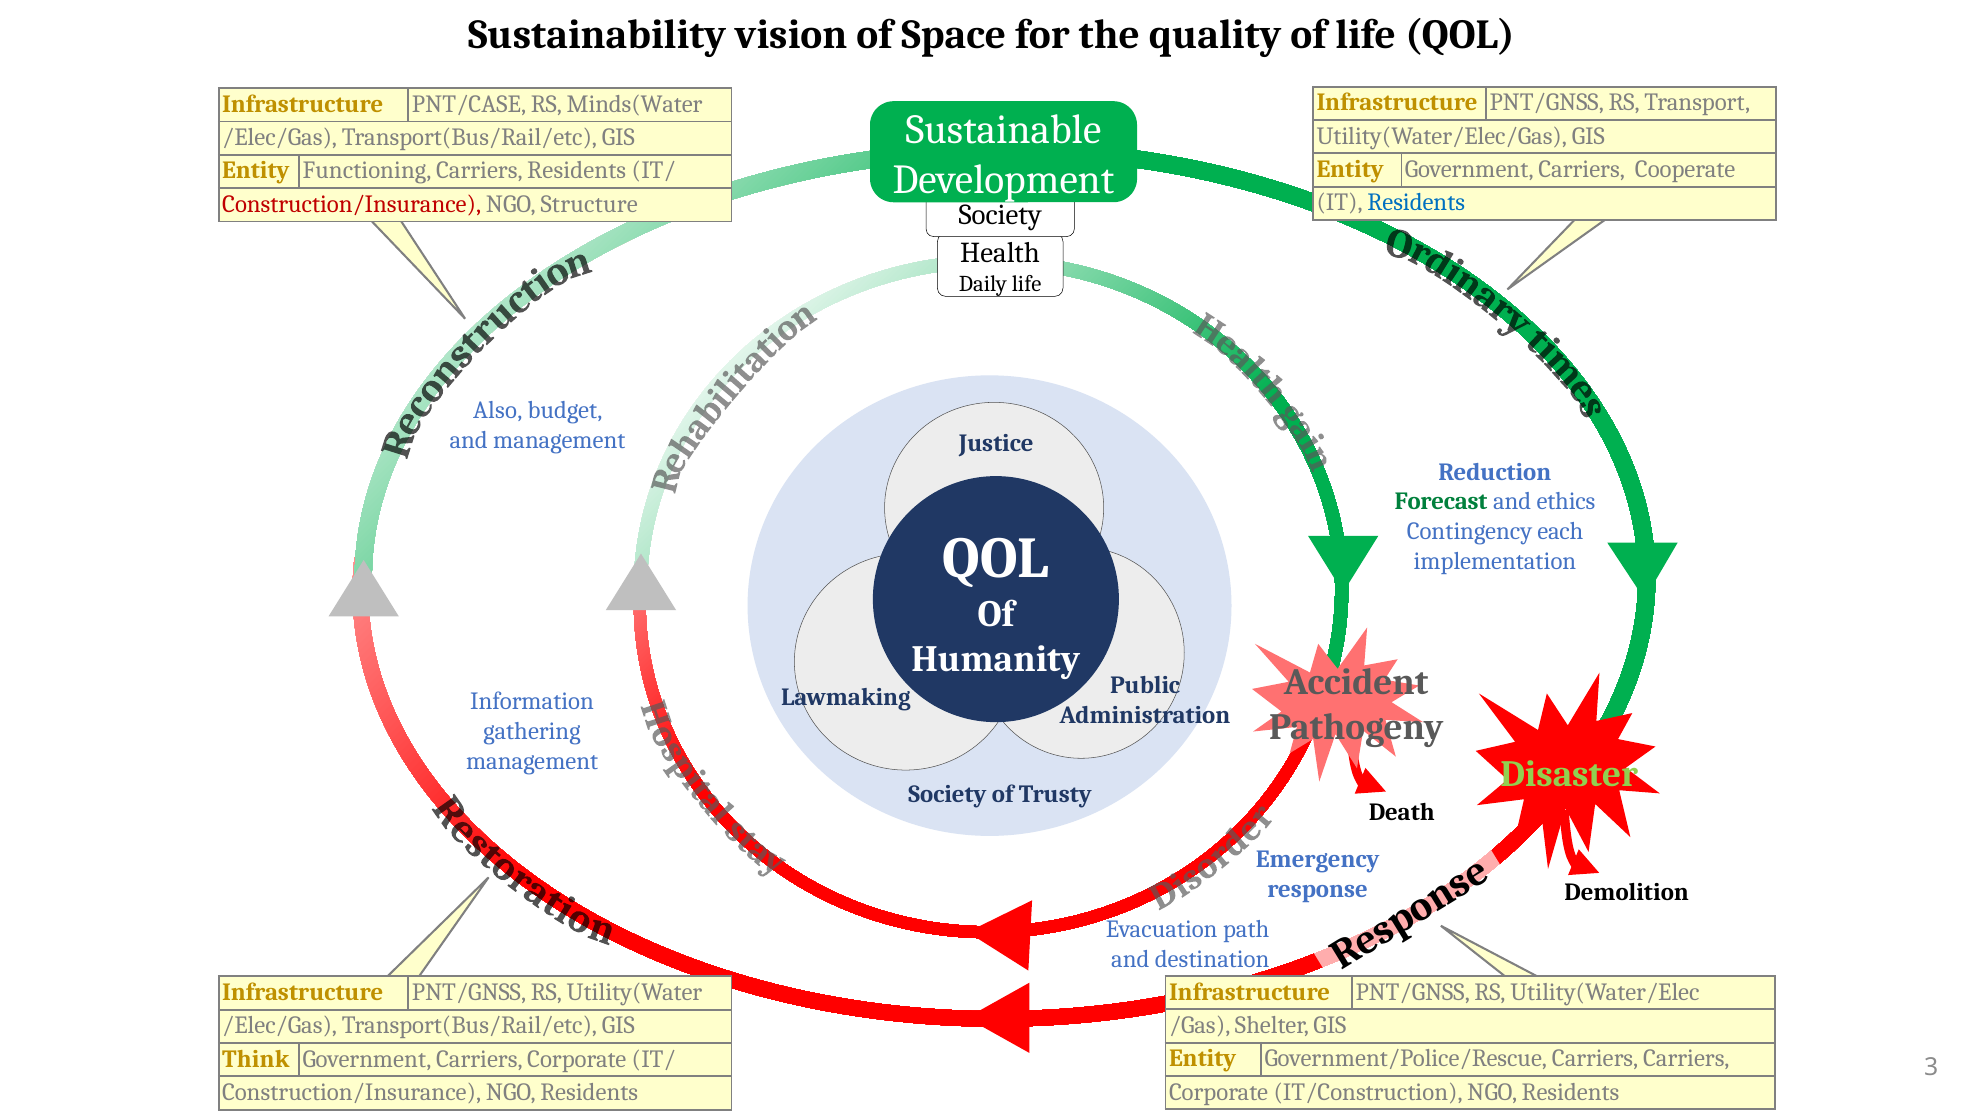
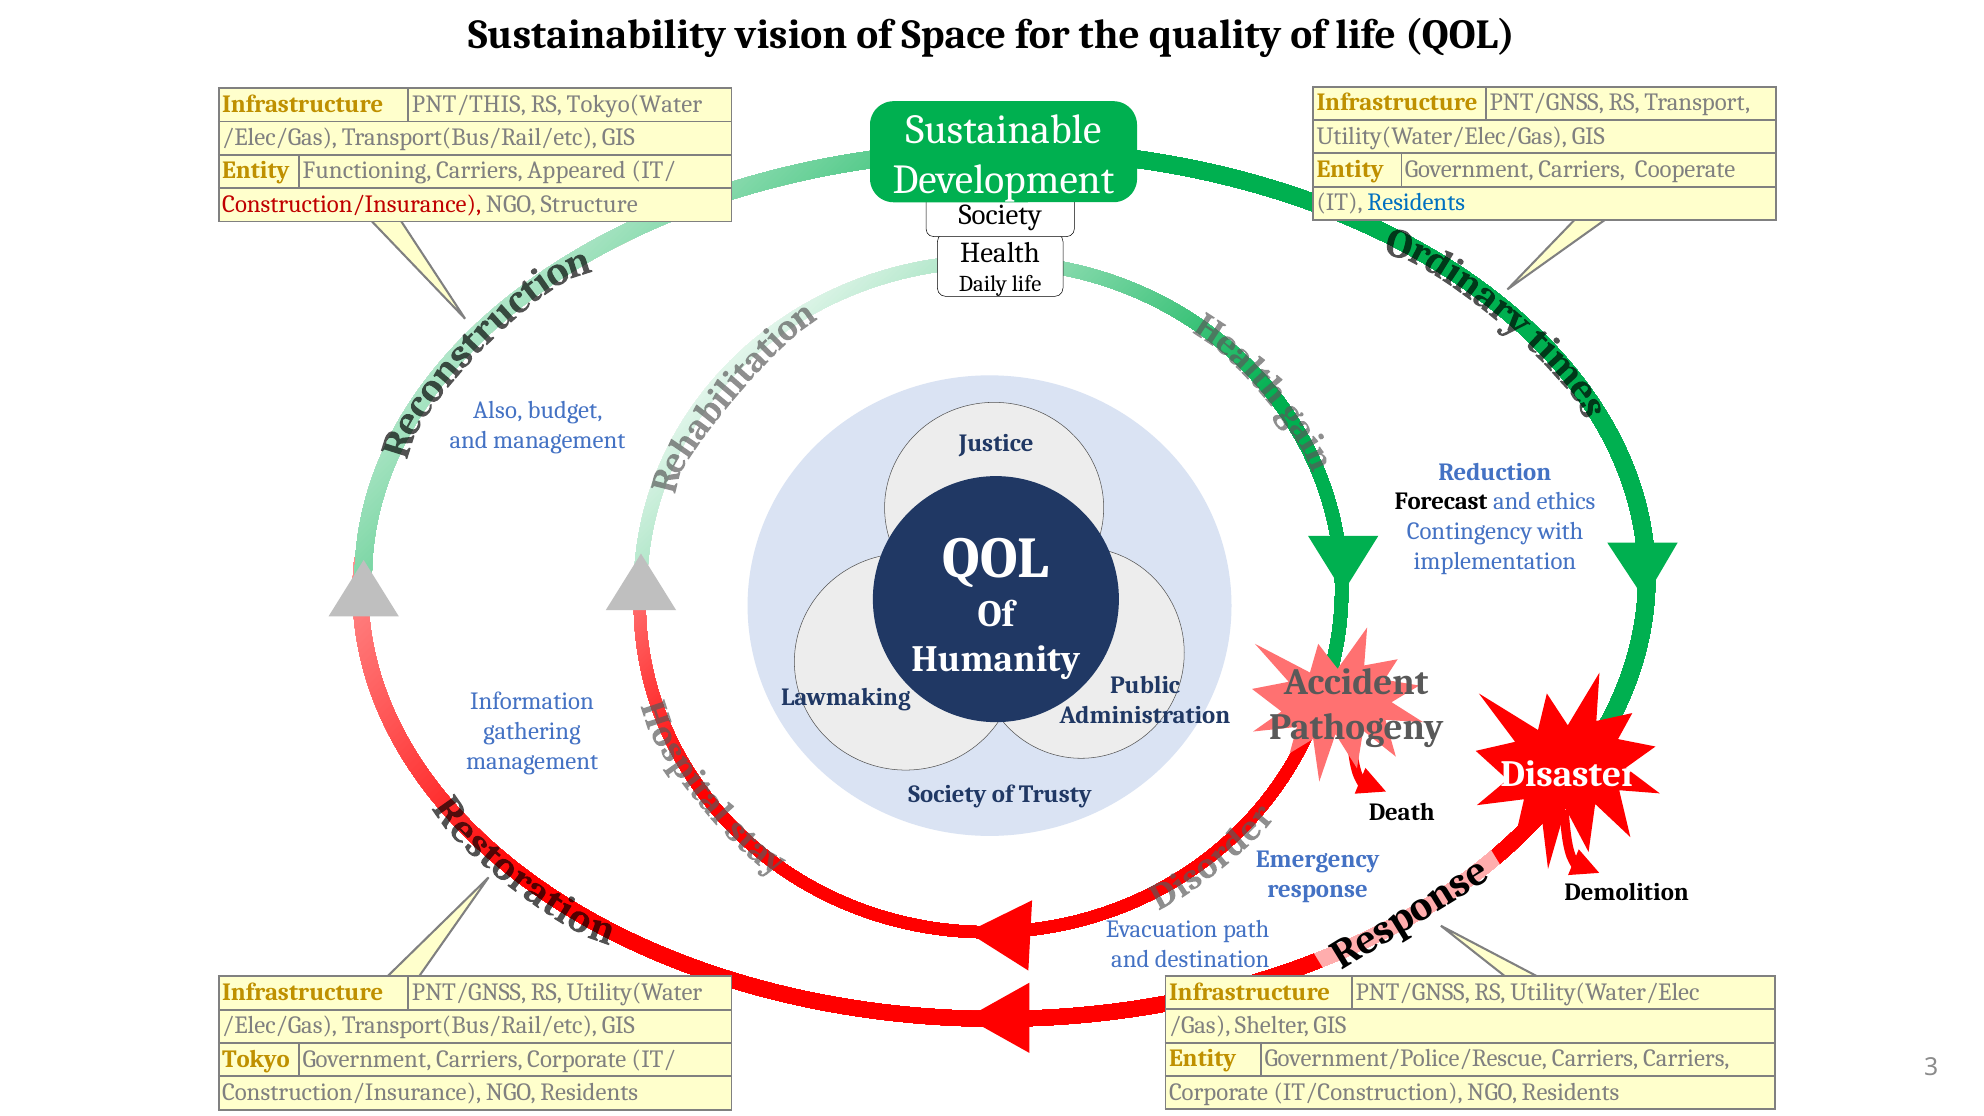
PNT/CASE: PNT/CASE -> PNT/THIS (469, 104)
Minds(Water: Minds(Water -> Tokyo(Water (634, 104)
Carriers Residents: Residents -> Appeared (577, 171)
Forecast colour: green -> black (1441, 502)
each: each -> with (1560, 531)
Disaster colour: light green -> white (1569, 774)
Think: Think -> Tokyo (256, 1059)
